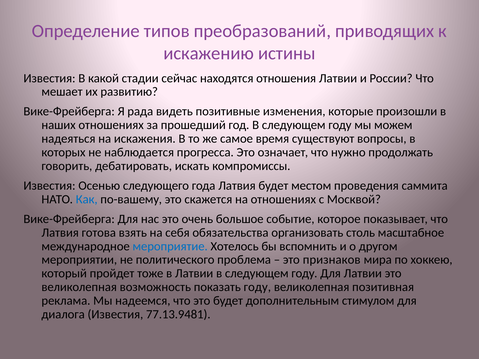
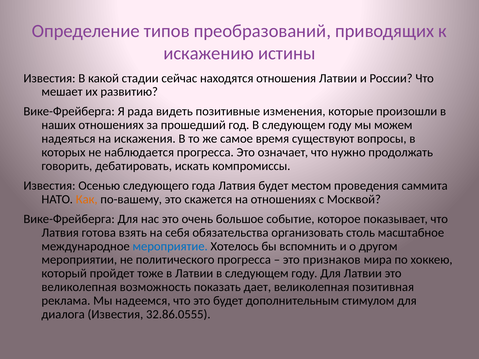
Как colour: blue -> orange (87, 199)
политического проблема: проблема -> прогресса (244, 260)
показать году: году -> дает (257, 287)
77.13.9481: 77.13.9481 -> 32.86.0555 (178, 315)
